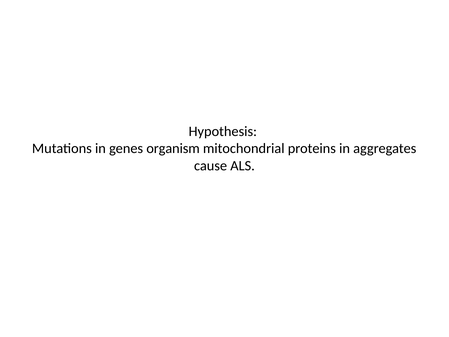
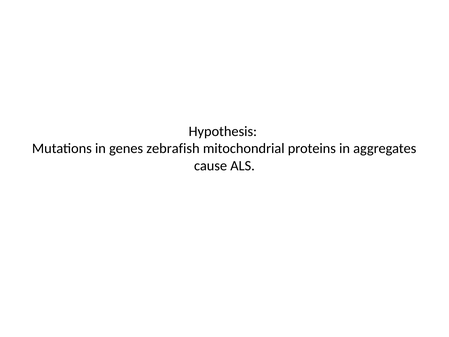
organism: organism -> zebrafish (173, 148)
